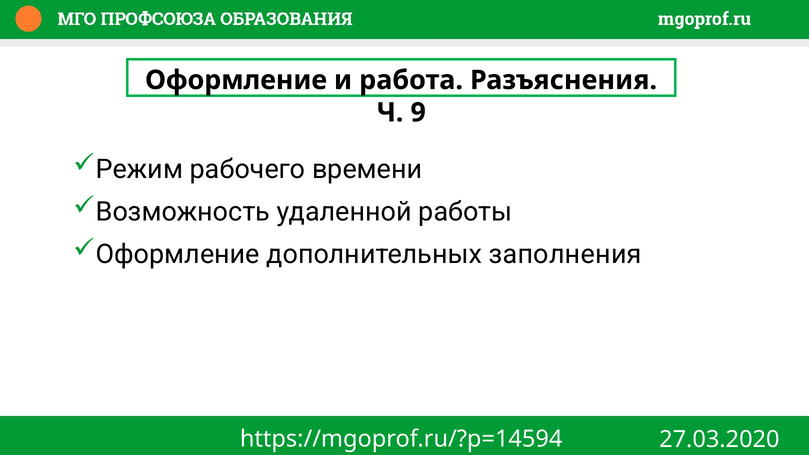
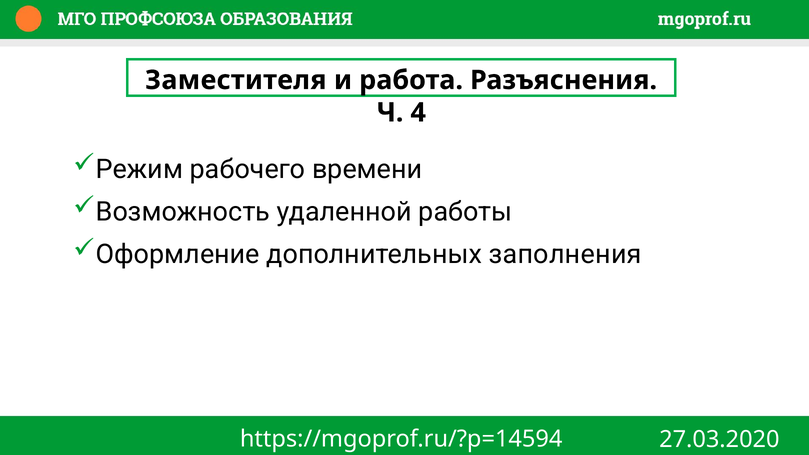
Оформление: Оформление -> Заместителя (236, 80)
9: 9 -> 4 (418, 113)
